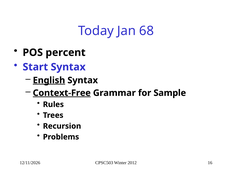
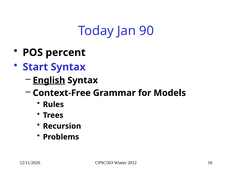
68: 68 -> 90 (147, 31)
Context-Free underline: present -> none (62, 93)
Sample: Sample -> Models (170, 93)
